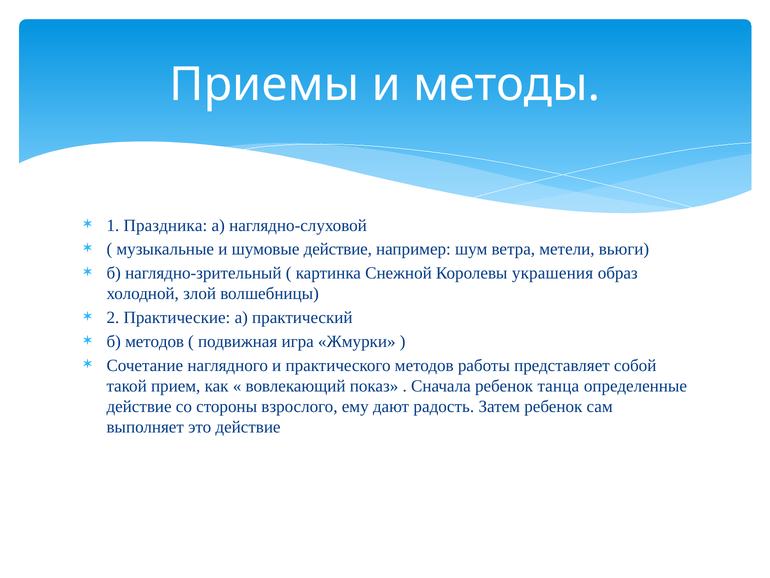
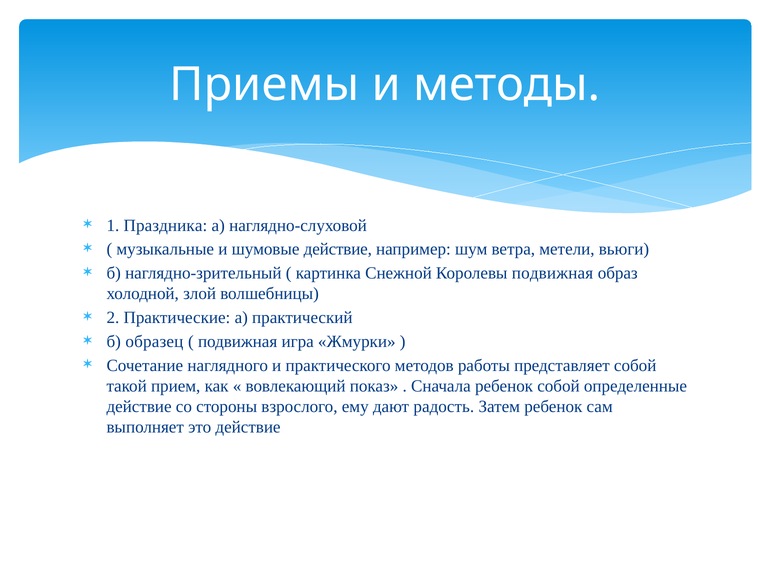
Королевы украшения: украшения -> подвижная (553, 273)
б методов: методов -> образец (154, 341)
ребенок танца: танца -> собой (558, 386)
